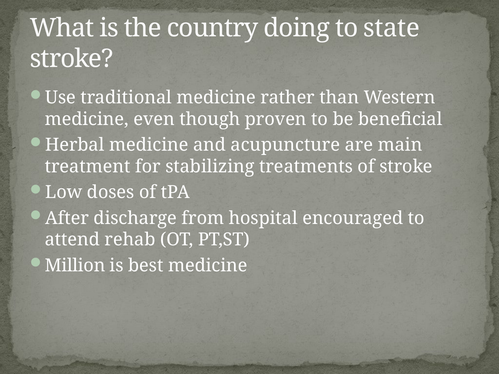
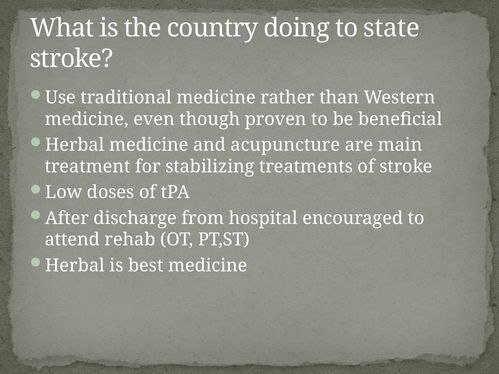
Million: Million -> Herbal (75, 266)
